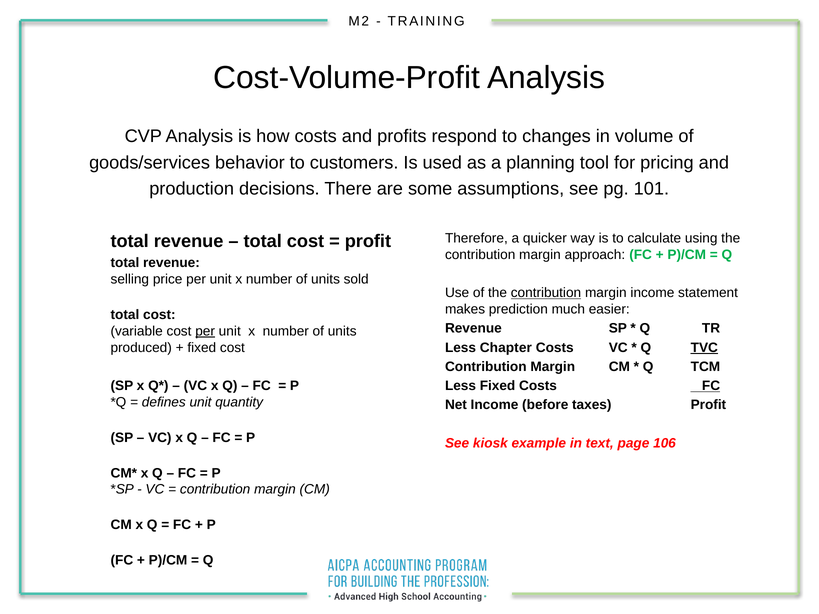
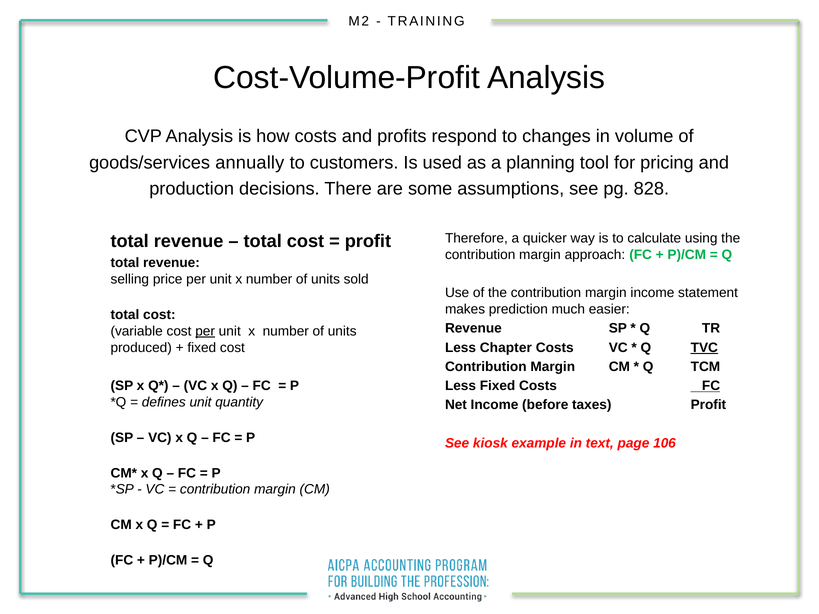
behavior: behavior -> annually (250, 163)
101: 101 -> 828 (651, 189)
contribution underline: present -> none (546, 293)
